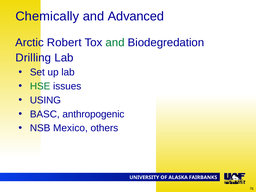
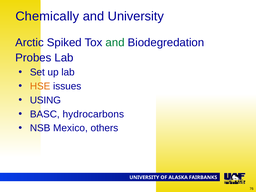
and Advanced: Advanced -> University (136, 16)
Robert: Robert -> Spiked (64, 42)
Drilling: Drilling -> Probes (33, 58)
HSE colour: green -> orange (40, 86)
anthropogenic: anthropogenic -> hydrocarbons (93, 114)
